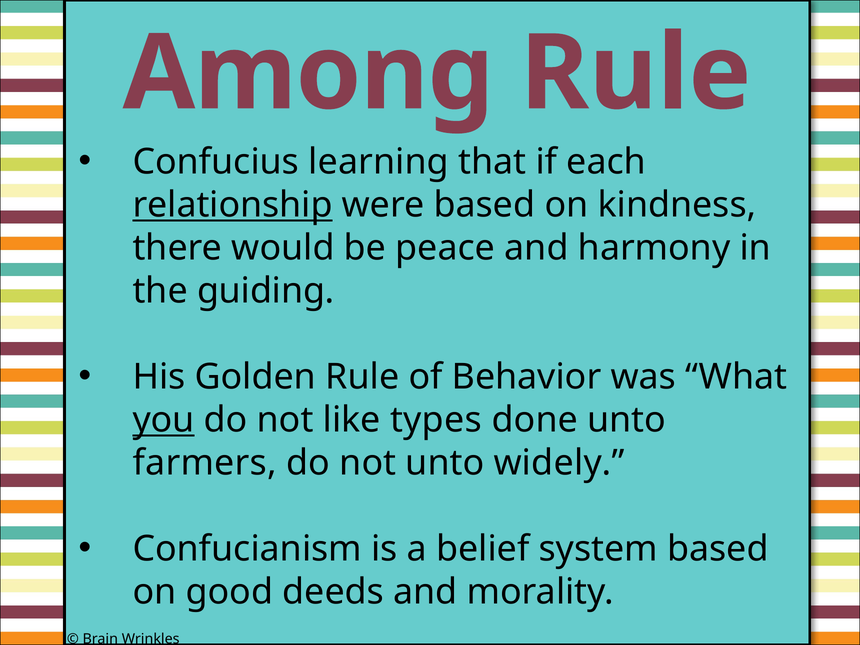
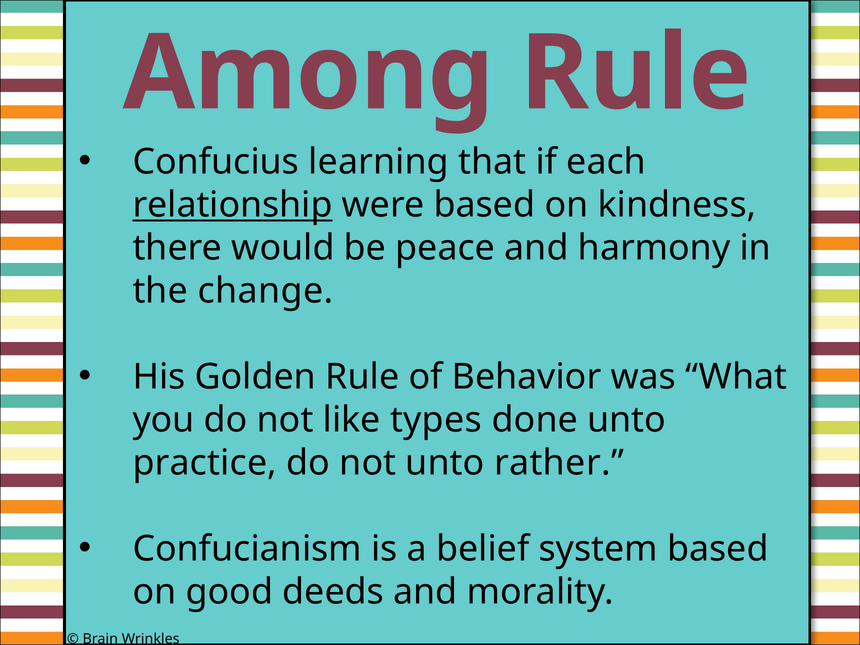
guiding: guiding -> change (266, 291)
you underline: present -> none (164, 420)
farmers: farmers -> practice (205, 463)
widely: widely -> rather (559, 463)
